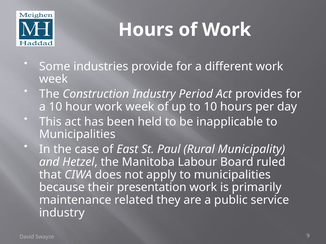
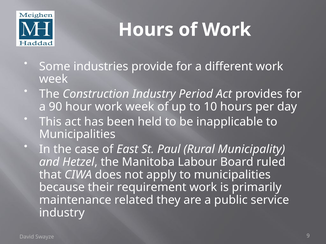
a 10: 10 -> 90 (55, 107)
presentation: presentation -> requirement (152, 188)
